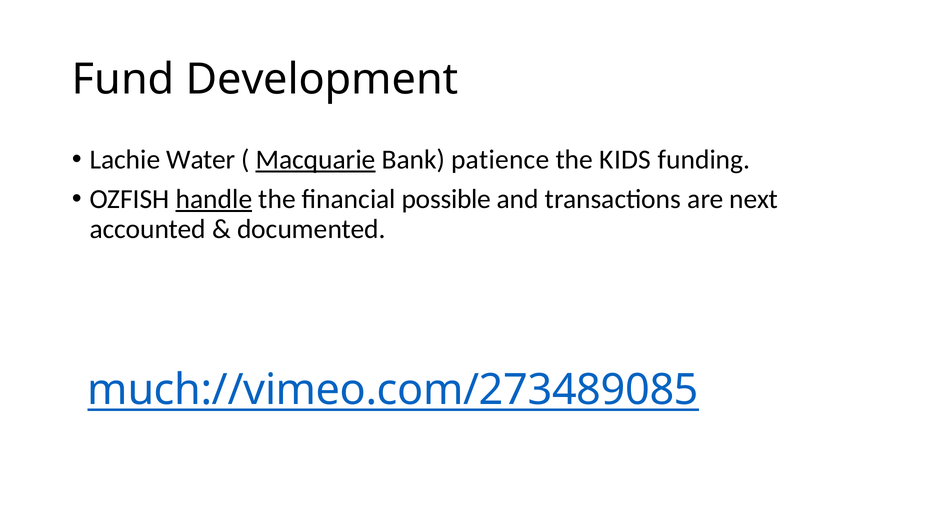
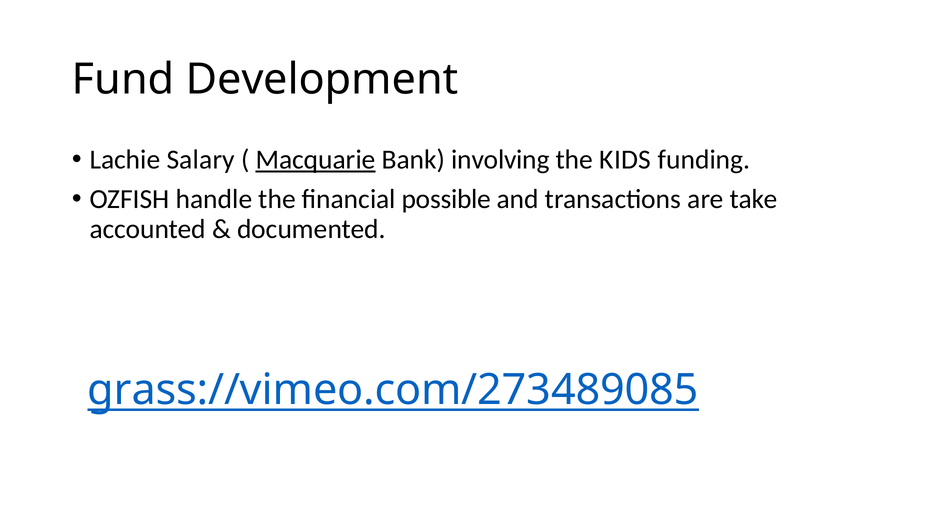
Water: Water -> Salary (201, 160)
patience: patience -> involving (500, 160)
handle underline: present -> none (214, 199)
next: next -> take (754, 199)
much://vimeo.com/273489085: much://vimeo.com/273489085 -> grass://vimeo.com/273489085 (393, 390)
